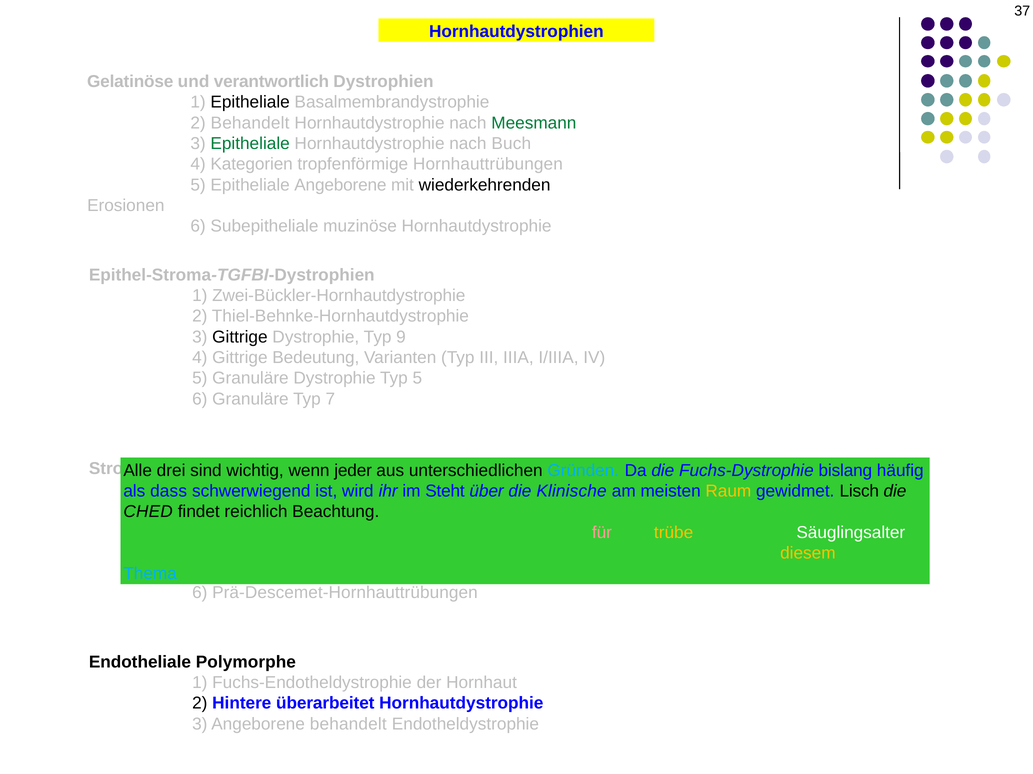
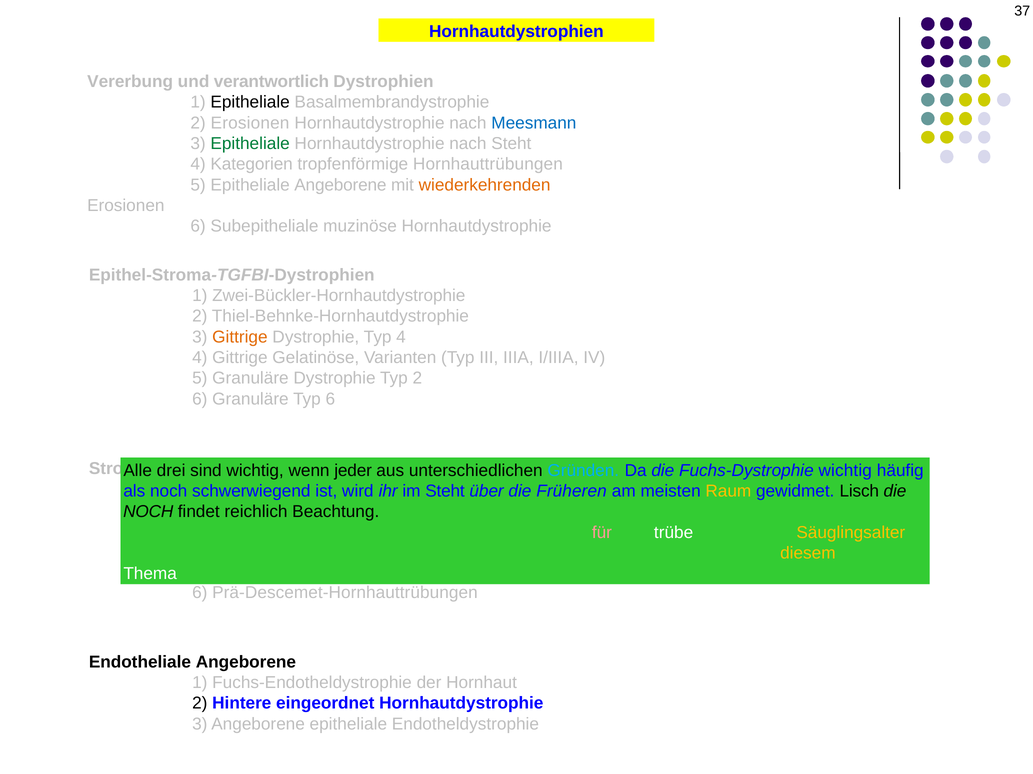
Gelatinöse: Gelatinöse -> Vererbung (130, 82)
2 Behandelt: Behandelt -> Erosionen (250, 123)
Meesmann colour: green -> blue (534, 123)
nach Buch: Buch -> Steht (511, 144)
wiederkehrenden colour: black -> orange (485, 185)
Gittrige colour: black -> orange (240, 337)
Typ 9: 9 -> 4 (401, 337)
Bedeutung: Bedeutung -> Gelatinöse (316, 358)
Typ 5: 5 -> 2 (417, 379)
Typ 7: 7 -> 6 (330, 399)
Fuchs-Dystrophie bislang: bislang -> wichtig (845, 471)
als dass: dass -> noch (169, 492)
Klinische: Klinische -> Früheren (572, 492)
CHED: CHED -> NOCH (148, 512)
trübe colour: yellow -> white (674, 533)
Säuglingsalter colour: white -> yellow (851, 533)
Thema colour: light blue -> white (150, 574)
Endotheliale Polymorphe: Polymorphe -> Angeborene (246, 663)
überarbeitet: überarbeitet -> eingeordnet (325, 704)
Angeborene behandelt: behandelt -> epitheliale (348, 725)
